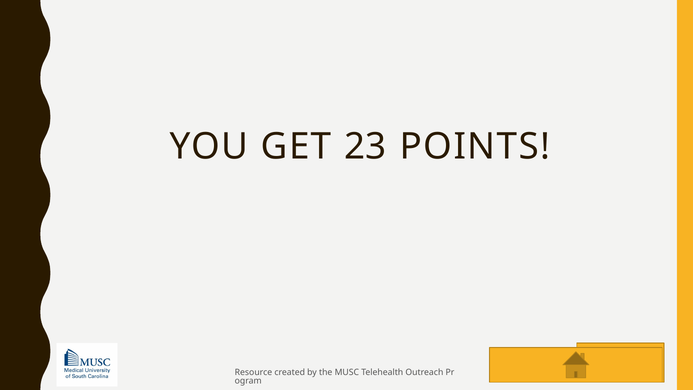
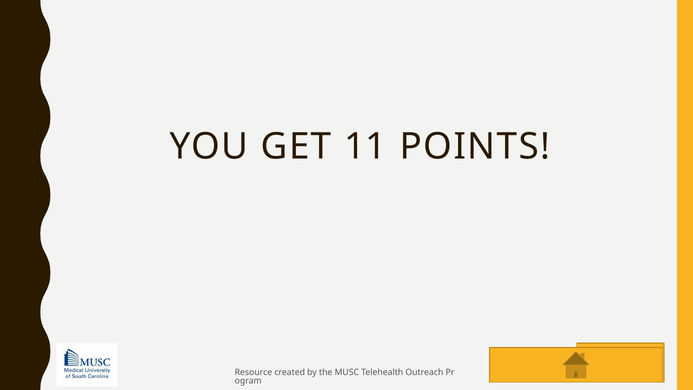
23: 23 -> 11 (365, 147)
